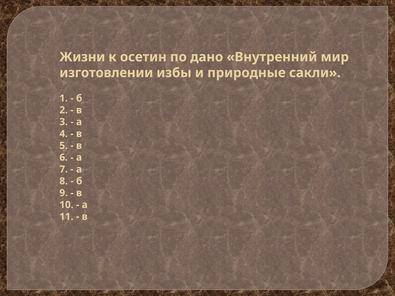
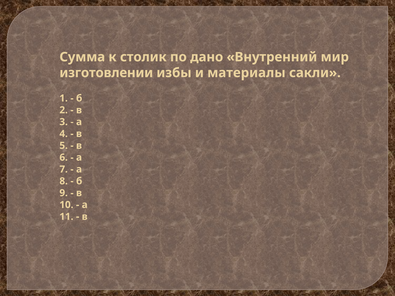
Жизни: Жизни -> Сумма (82, 57)
осетин: осетин -> столик (143, 57)
природные: природные -> материалы (246, 73)
